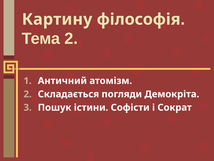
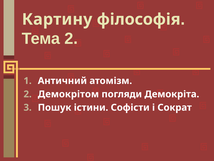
Складається: Складається -> Демокрітом (68, 94)
